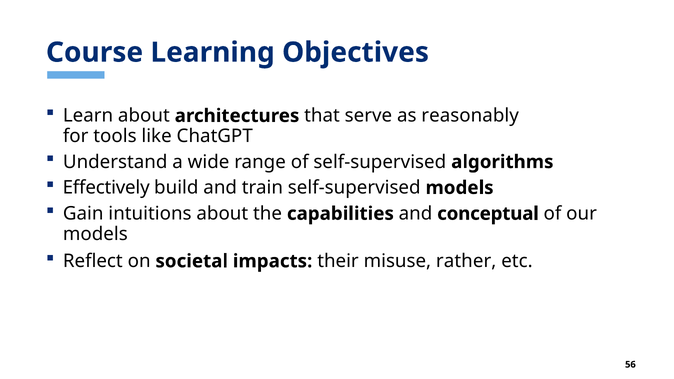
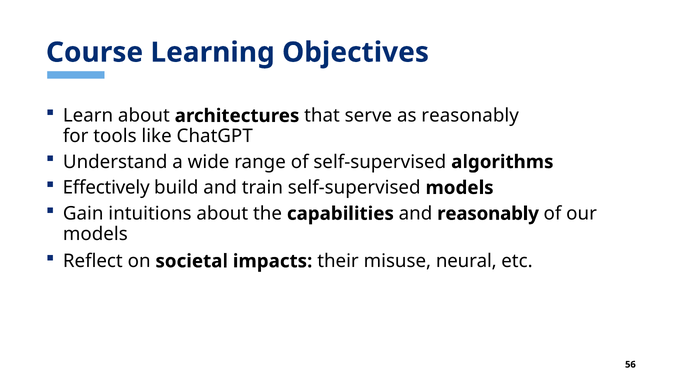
and conceptual: conceptual -> reasonably (488, 214)
rather: rather -> neural (466, 261)
